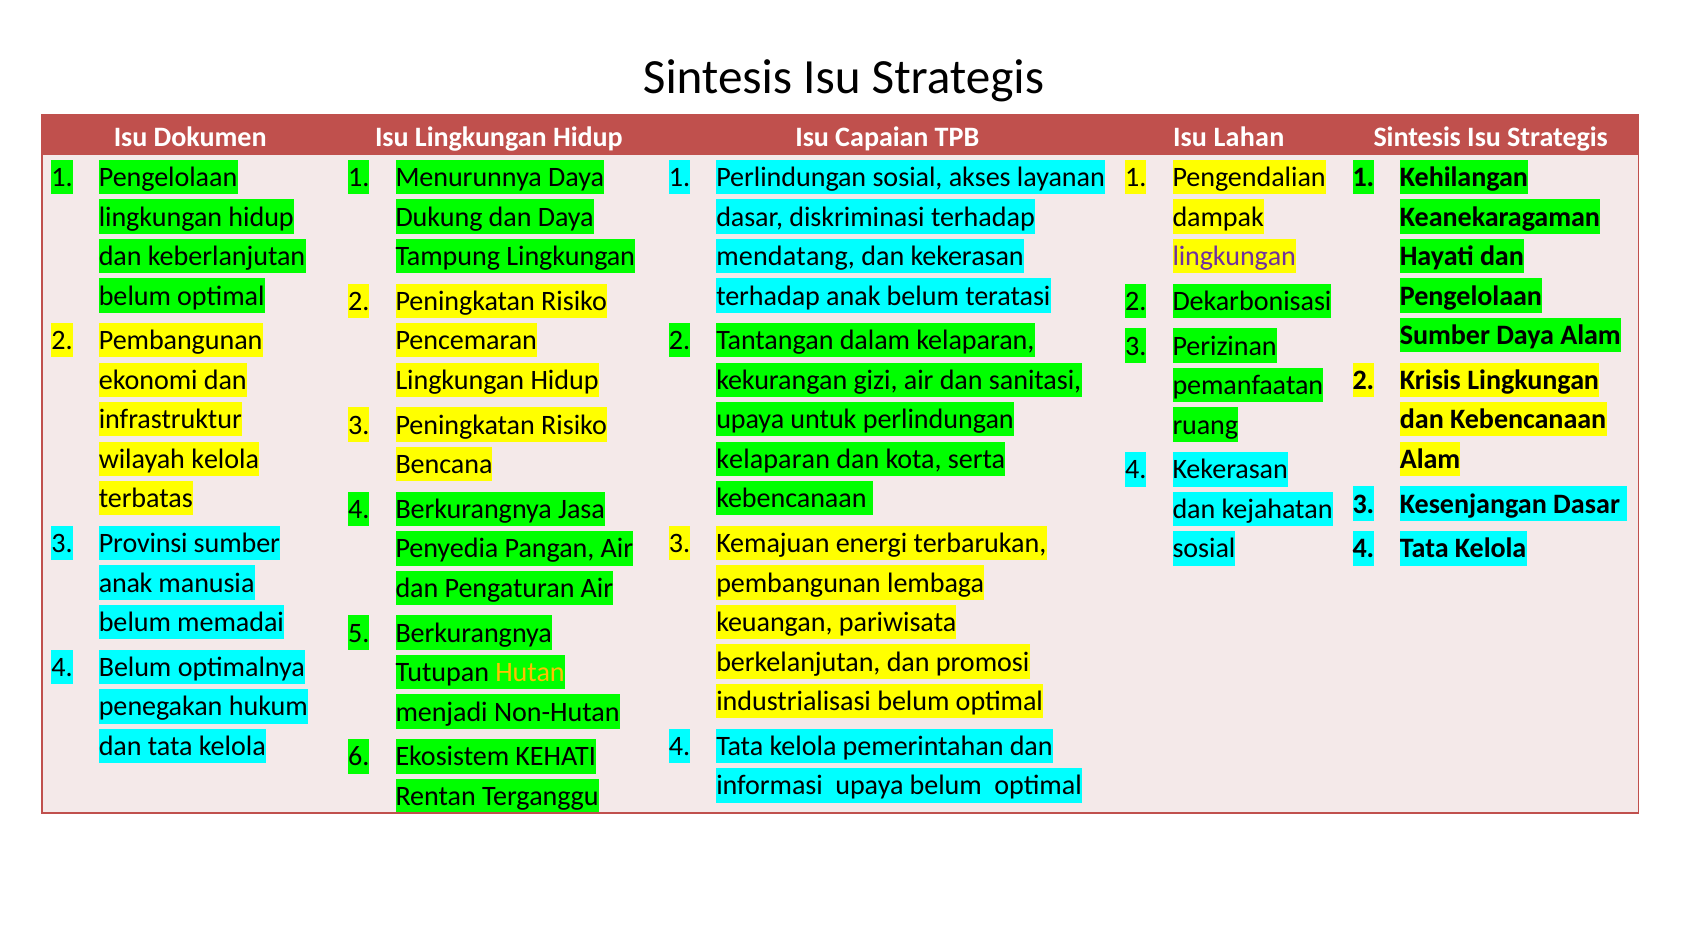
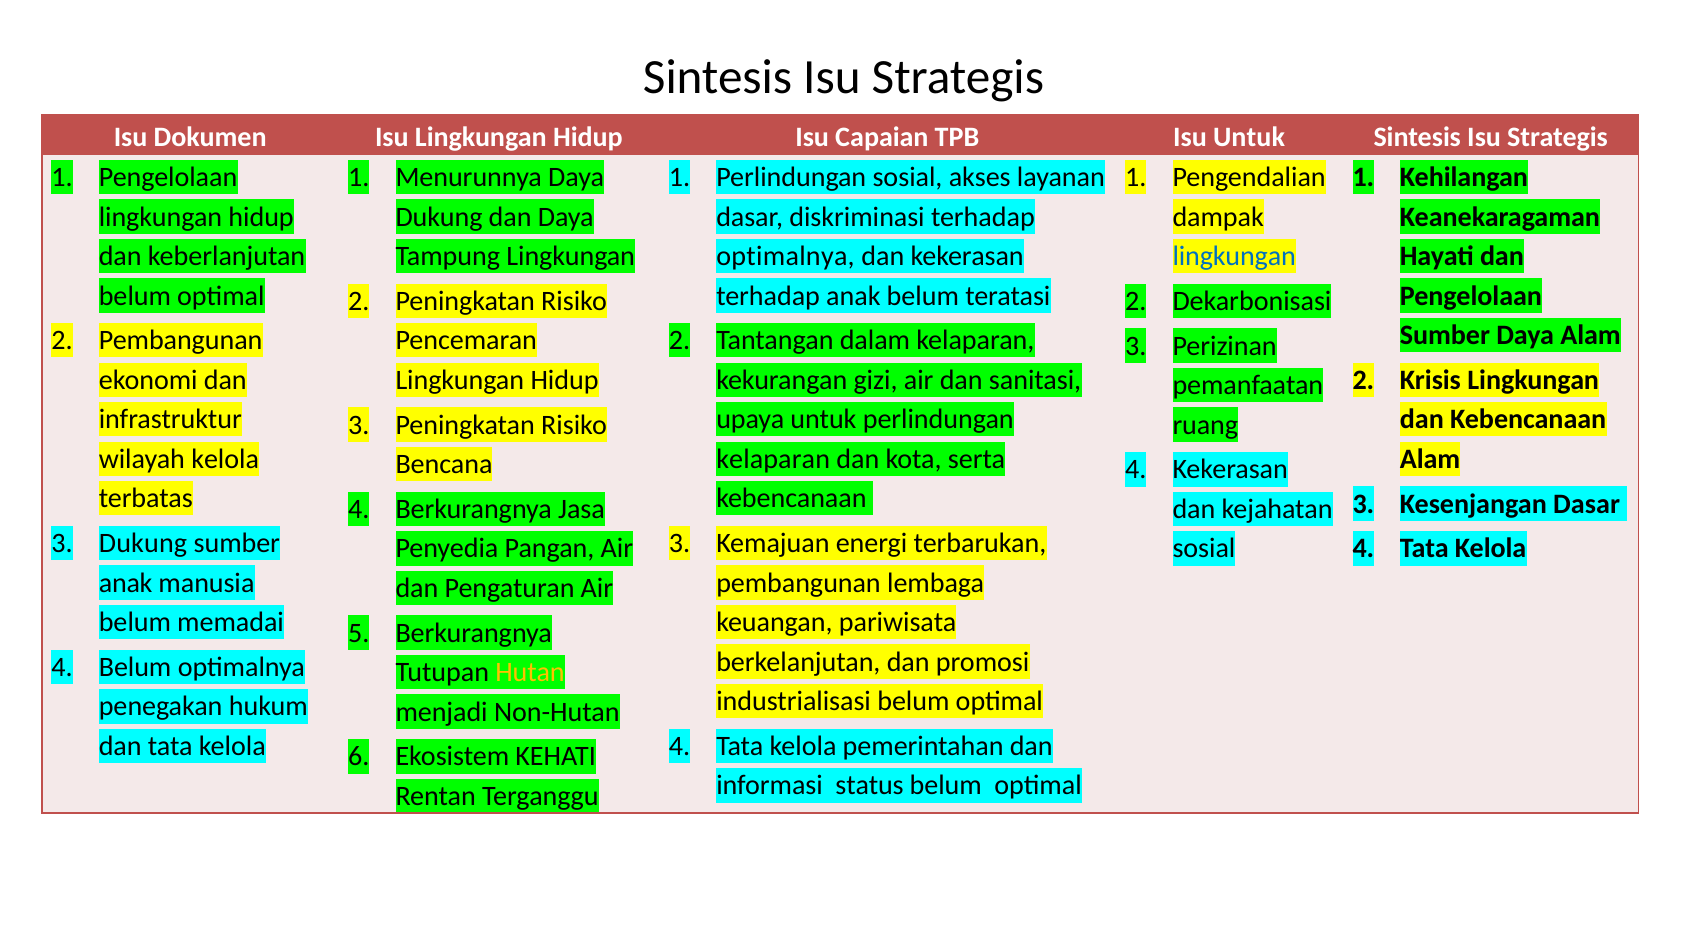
Isu Lahan: Lahan -> Untuk (1249, 138)
mendatang: mendatang -> optimalnya (786, 256)
lingkungan colour: purple -> blue (1234, 256)
Provinsi: Provinsi -> Dukung (143, 543)
informasi upaya: upaya -> status (870, 786)
